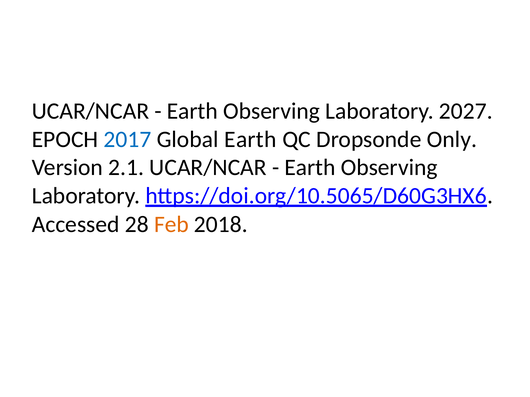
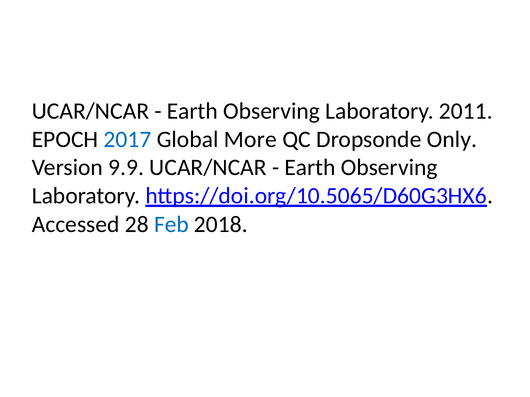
2027: 2027 -> 2011 (466, 111)
Global Earth: Earth -> More (250, 139)
2.1: 2.1 -> 9.9 (126, 168)
Feb colour: orange -> blue (171, 225)
